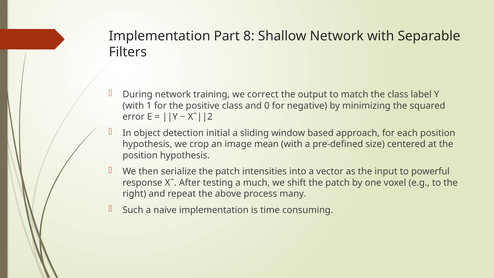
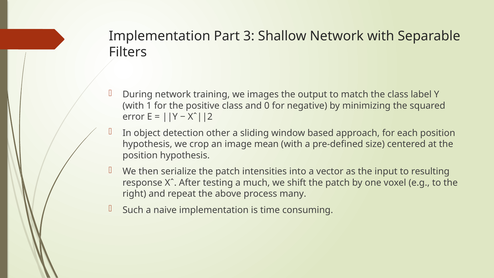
8: 8 -> 3 (249, 36)
correct: correct -> images (263, 95)
initial: initial -> other (218, 133)
powerful: powerful -> resulting (430, 171)
